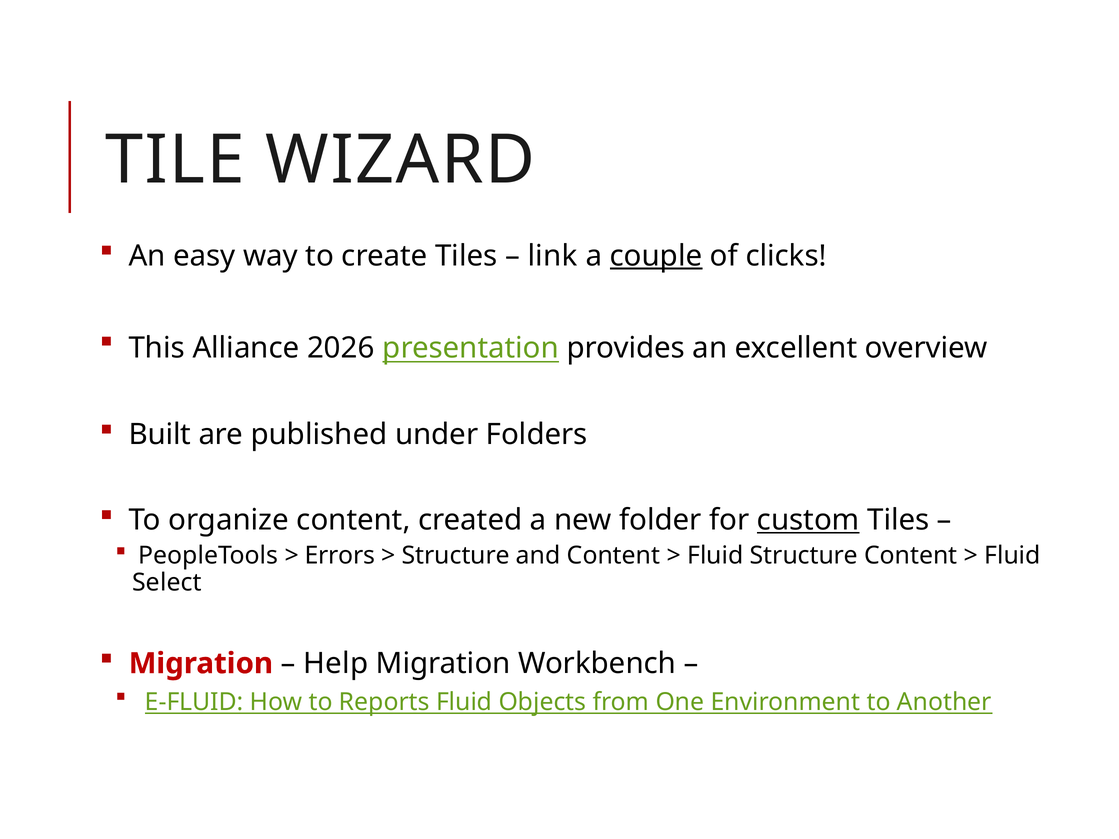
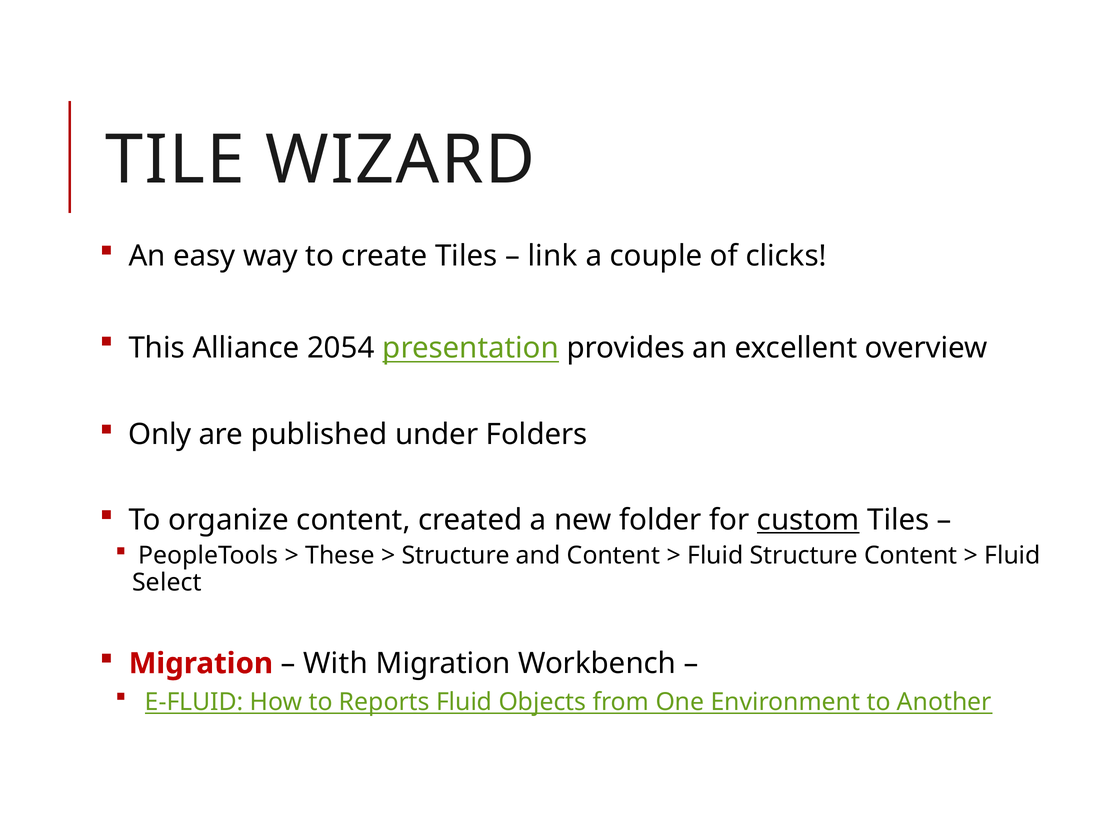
couple underline: present -> none (656, 256)
2026: 2026 -> 2054 (341, 348)
Built: Built -> Only (160, 435)
Errors: Errors -> These (340, 556)
Help: Help -> With (336, 664)
